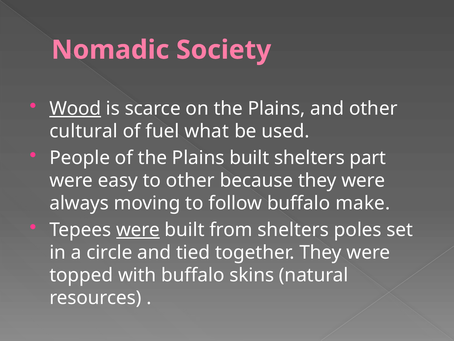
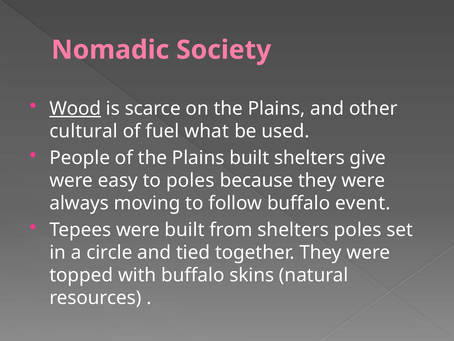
part: part -> give (368, 158)
to other: other -> poles (190, 180)
make: make -> event (363, 203)
were underline: present -> none (138, 229)
